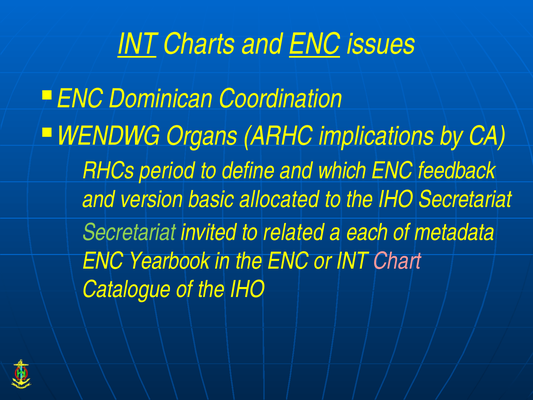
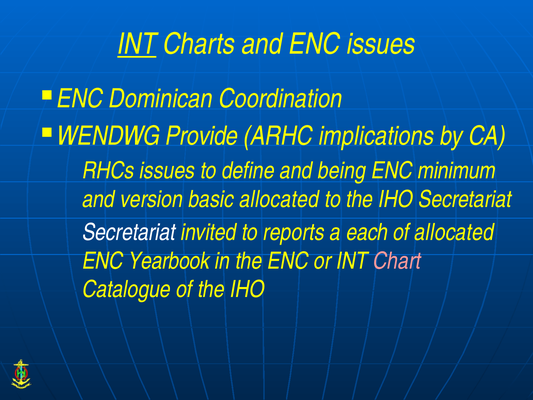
ENC underline: present -> none (314, 44)
Organs: Organs -> Provide (202, 136)
RHCs period: period -> issues (167, 171)
which: which -> being (342, 171)
feedback: feedback -> minimum (457, 171)
Secretariat colour: light green -> white (129, 232)
related: related -> reports (294, 232)
of metadata: metadata -> allocated (454, 232)
